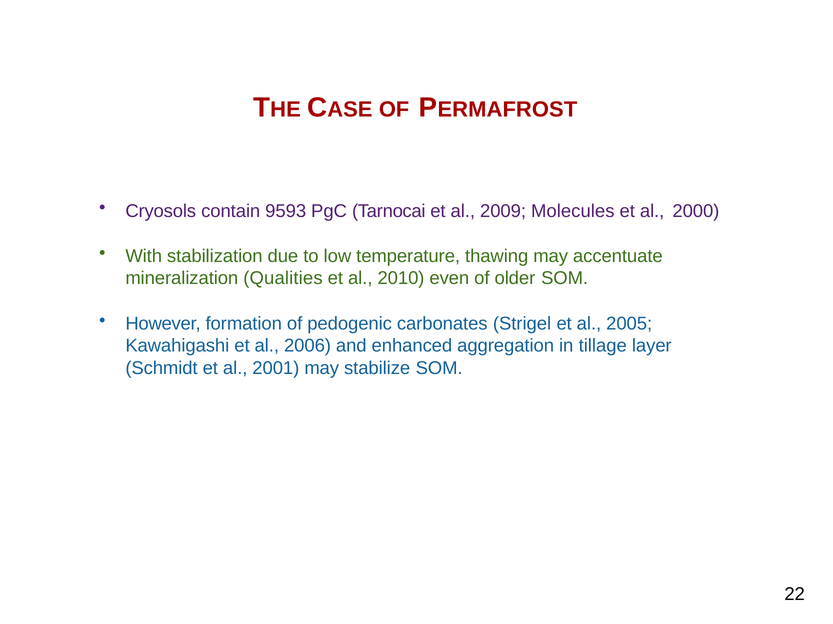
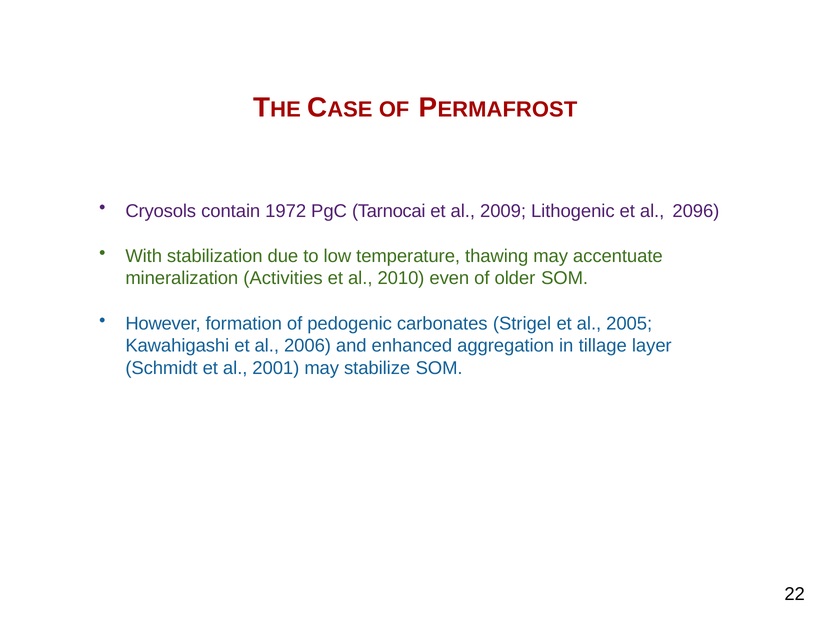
9593: 9593 -> 1972 (286, 211)
Molecules: Molecules -> Lithogenic (573, 211)
2000: 2000 -> 2096 (696, 211)
Qualities: Qualities -> Activities (283, 279)
